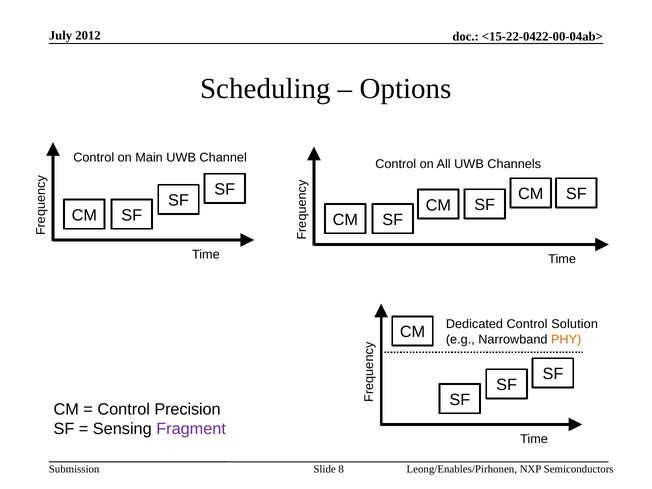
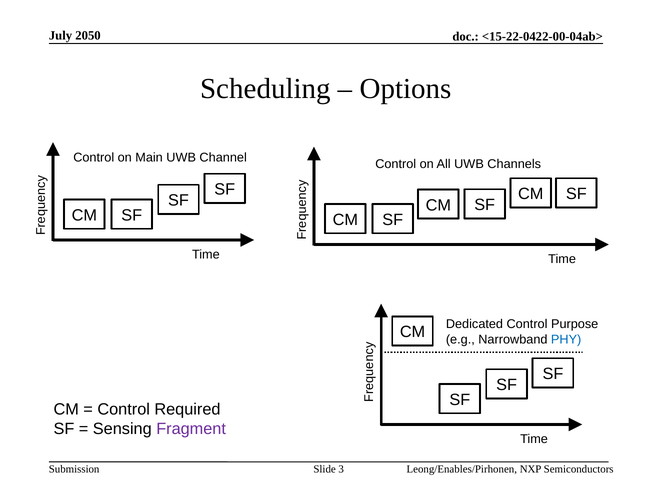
2012: 2012 -> 2050 (88, 36)
Solution: Solution -> Purpose (575, 324)
PHY colour: orange -> blue (566, 339)
Precision: Precision -> Required (187, 410)
8: 8 -> 3 (341, 469)
